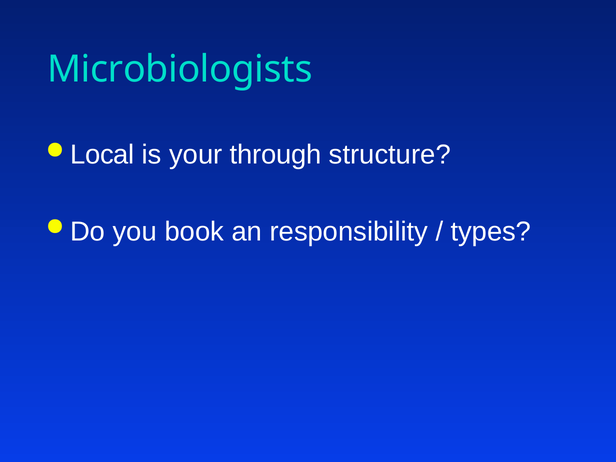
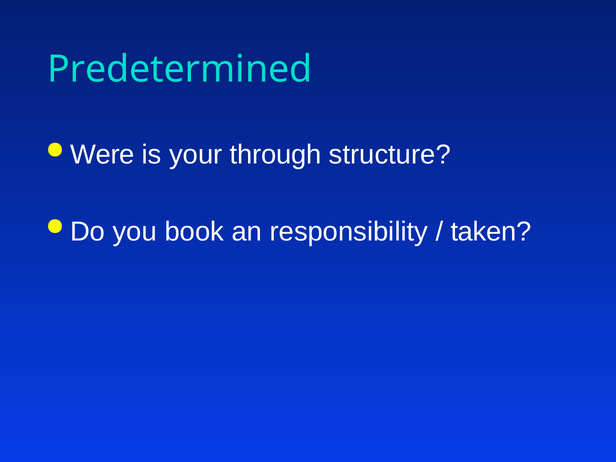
Microbiologists: Microbiologists -> Predetermined (180, 69)
Local: Local -> Were (102, 155)
types: types -> taken (491, 231)
